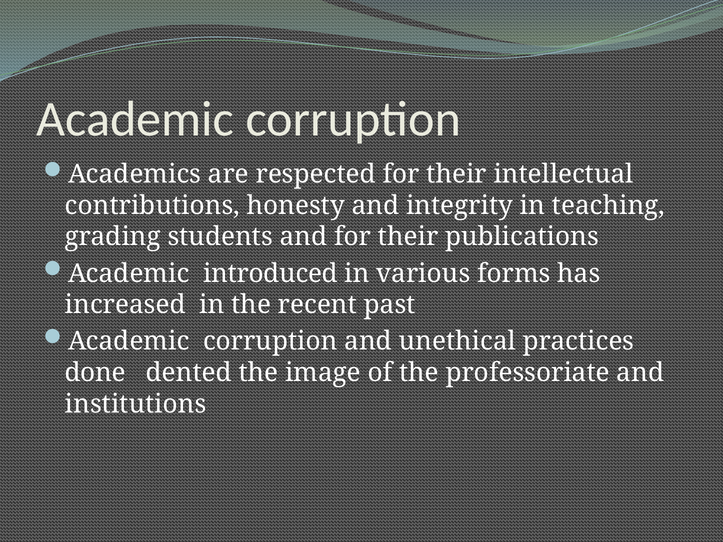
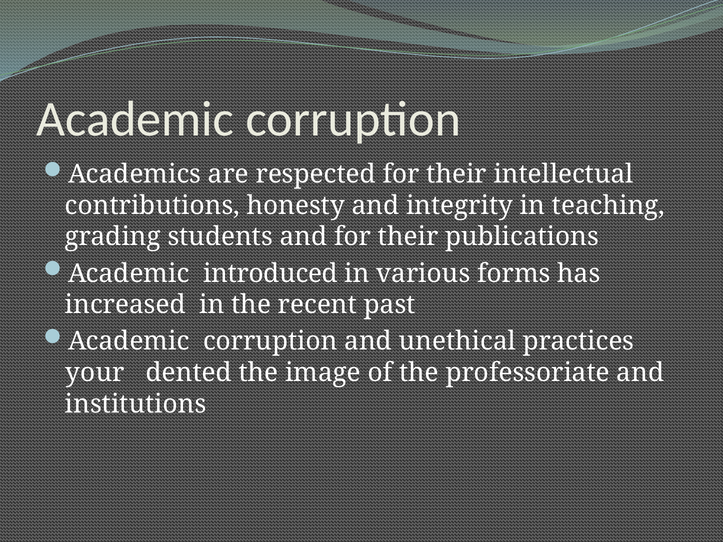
done: done -> your (95, 373)
